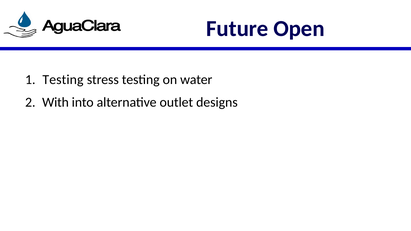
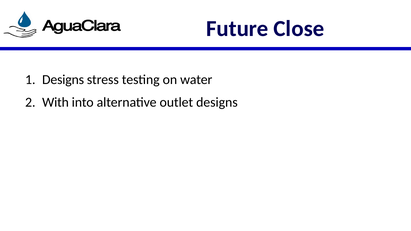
Open: Open -> Close (299, 29)
Testing: Testing -> Designs (63, 80)
